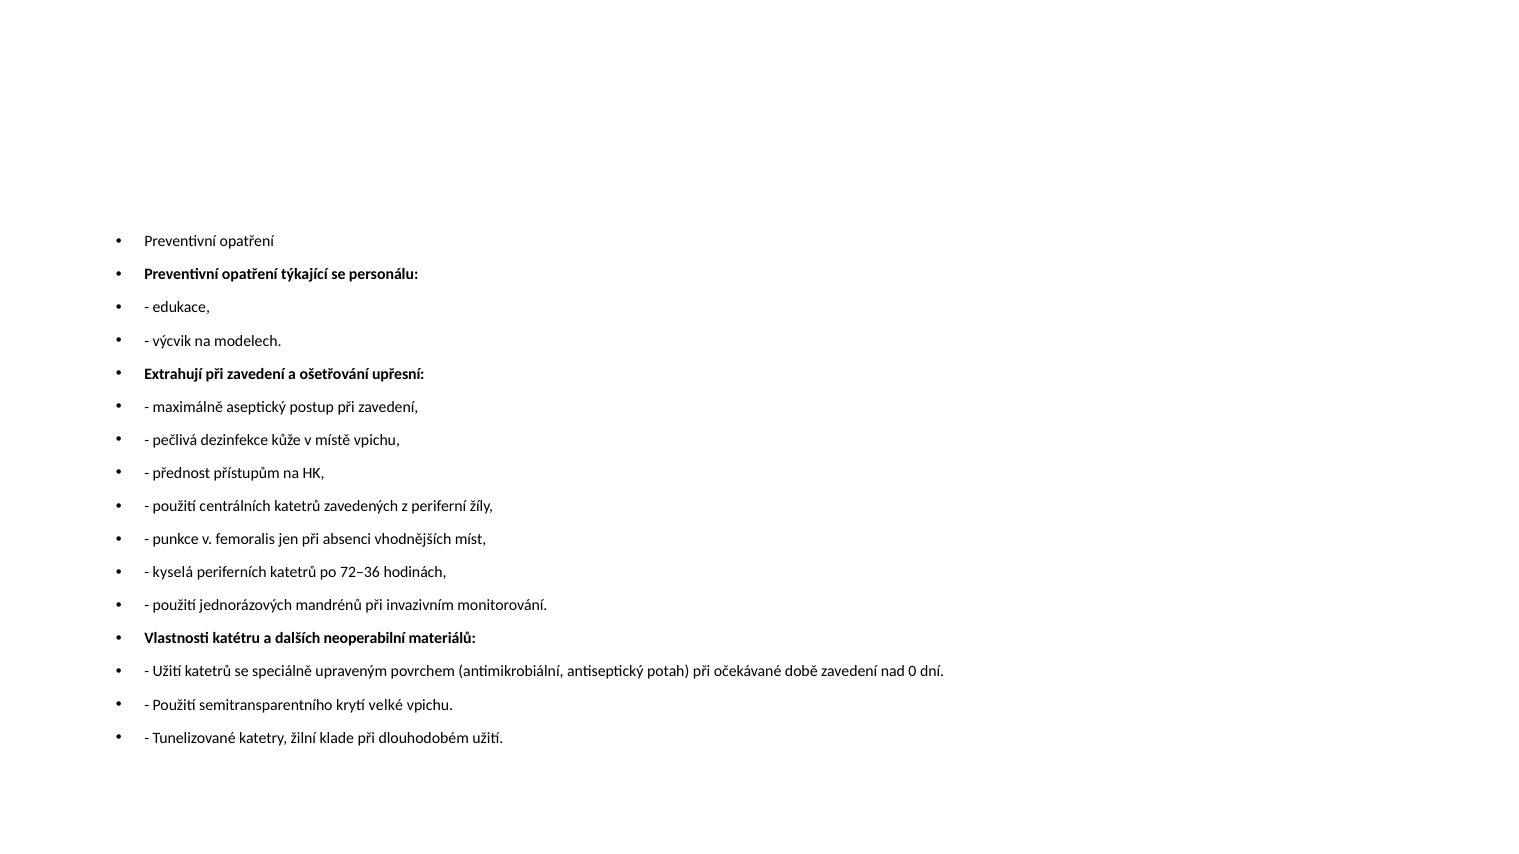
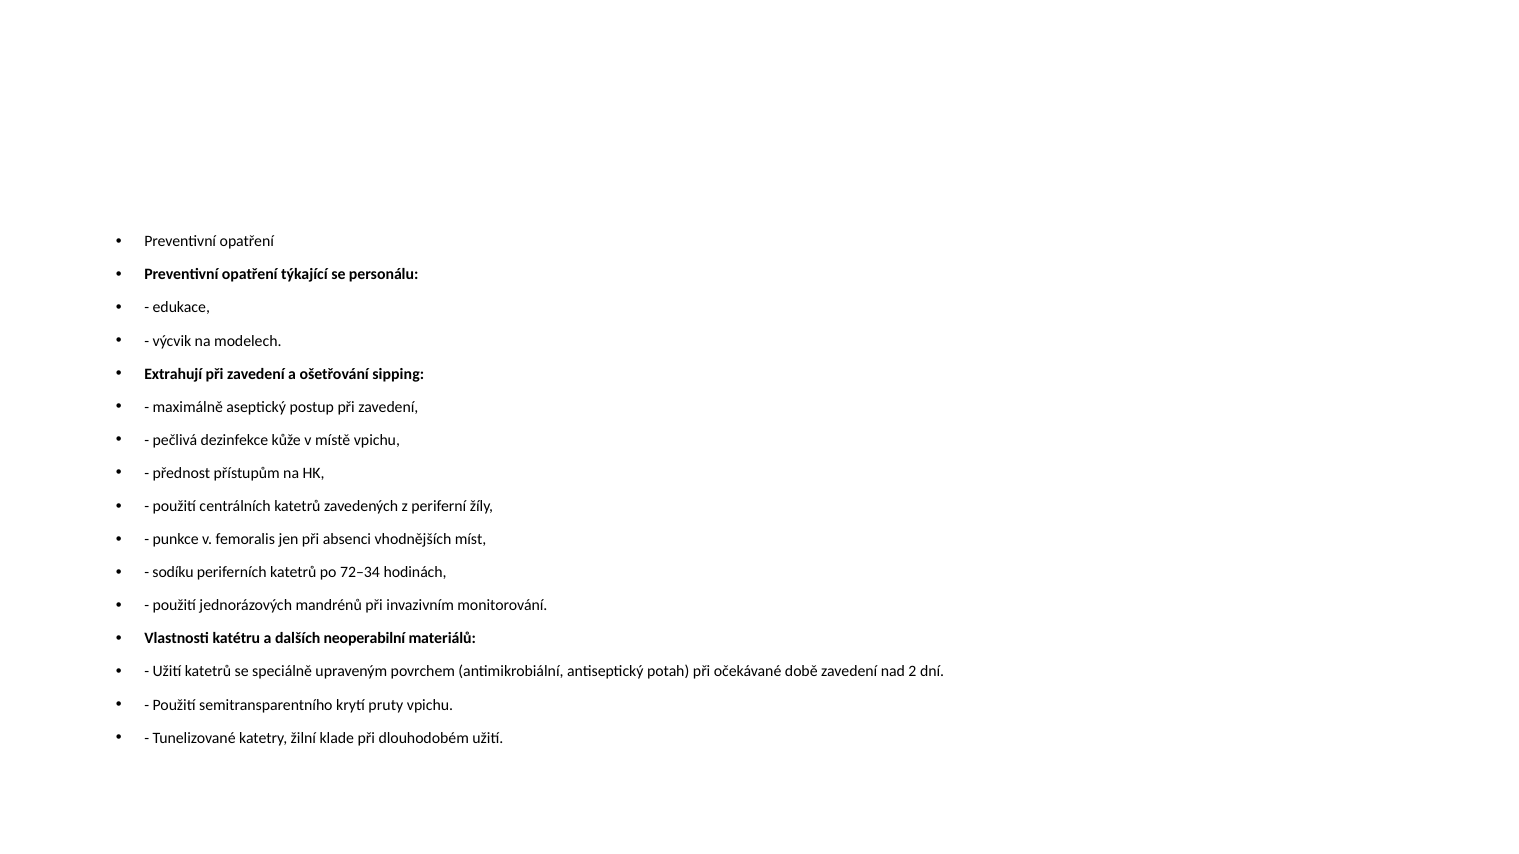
upřesní: upřesní -> sipping (398, 374)
kyselá: kyselá -> sodíku (173, 573)
72–36: 72–36 -> 72–34 (360, 573)
0: 0 -> 2 (913, 672)
velké: velké -> pruty (386, 705)
